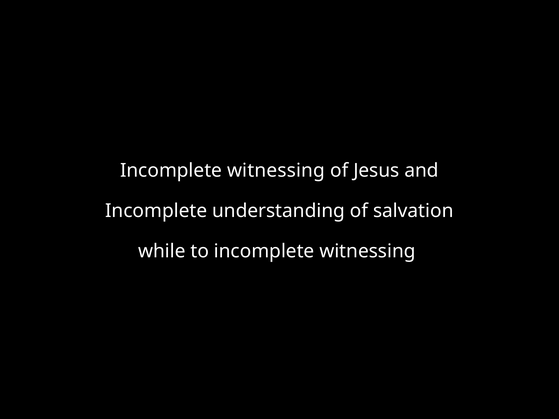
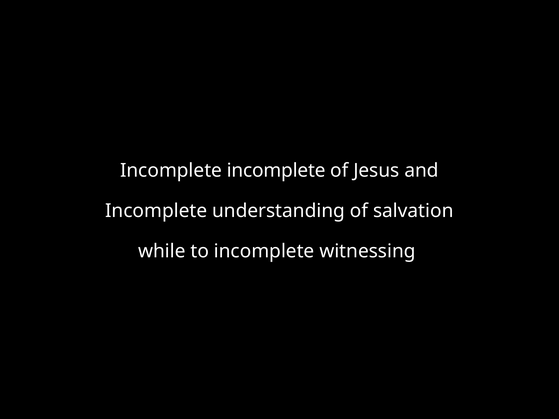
witnessing: witnessing -> incomplete (276, 171)
